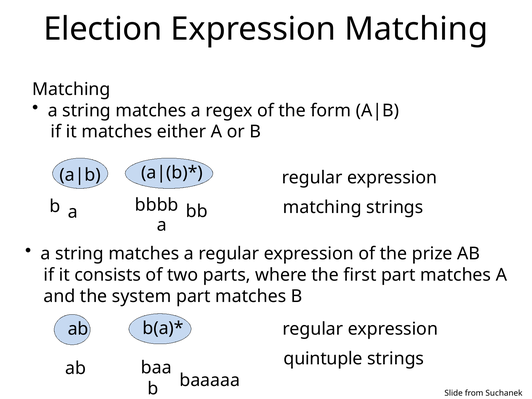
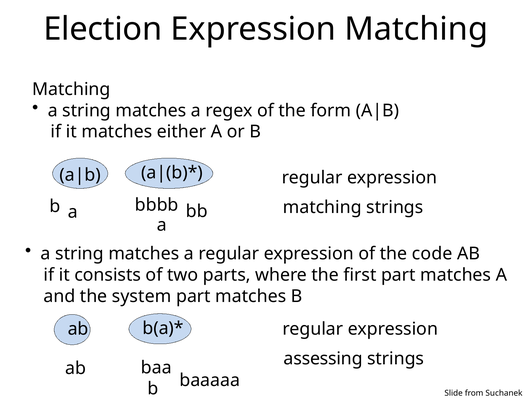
prize: prize -> code (432, 254)
quintuple: quintuple -> assessing (323, 359)
